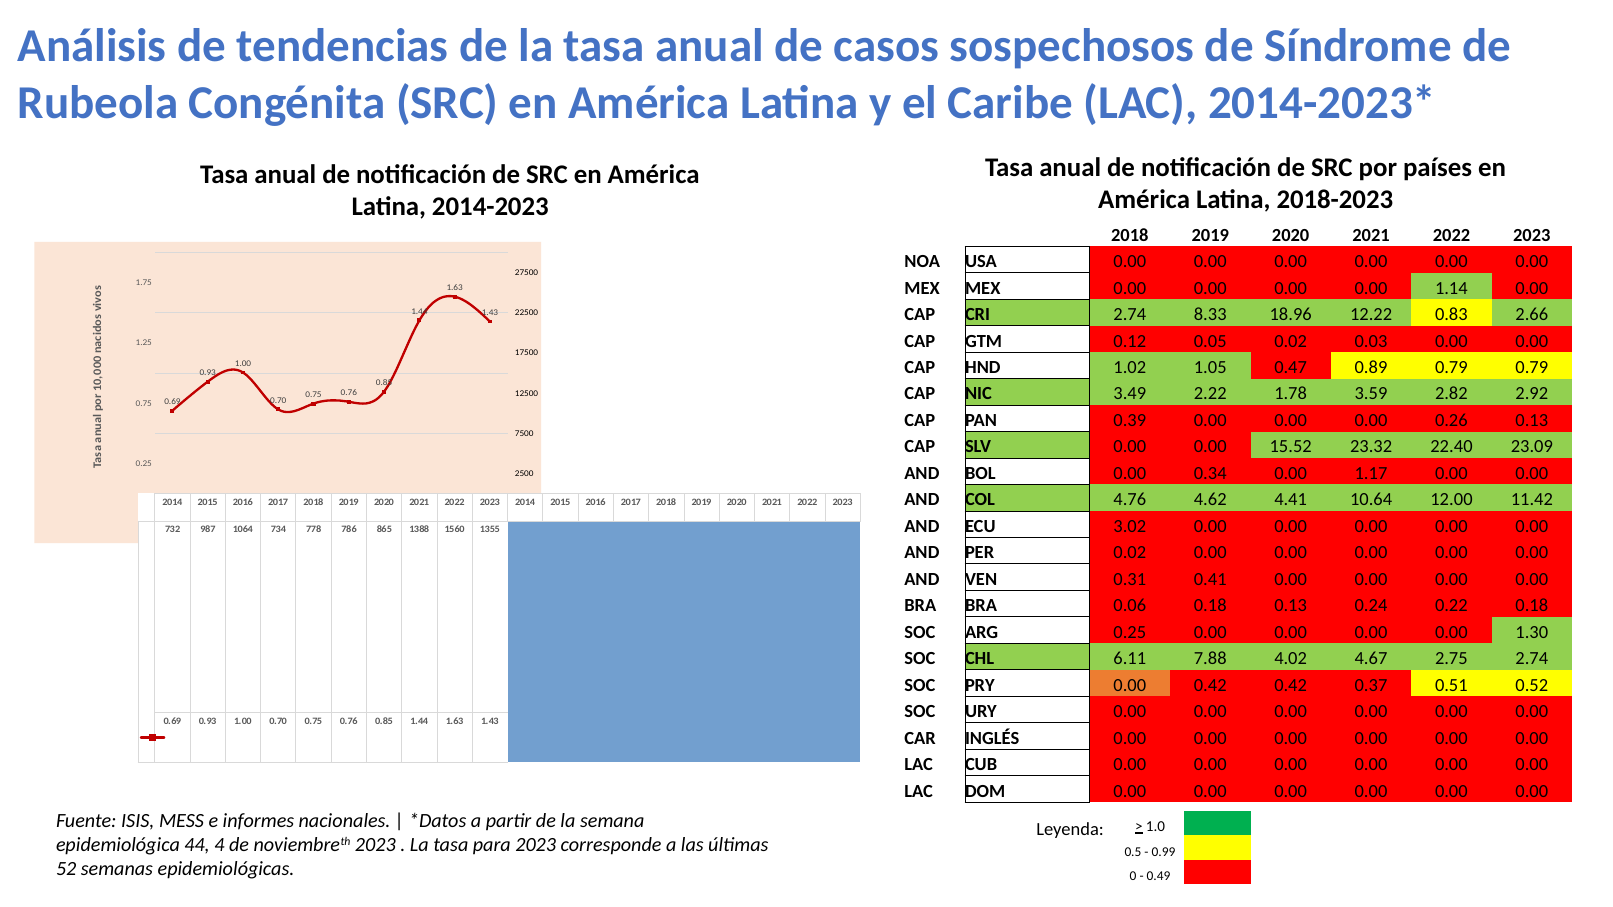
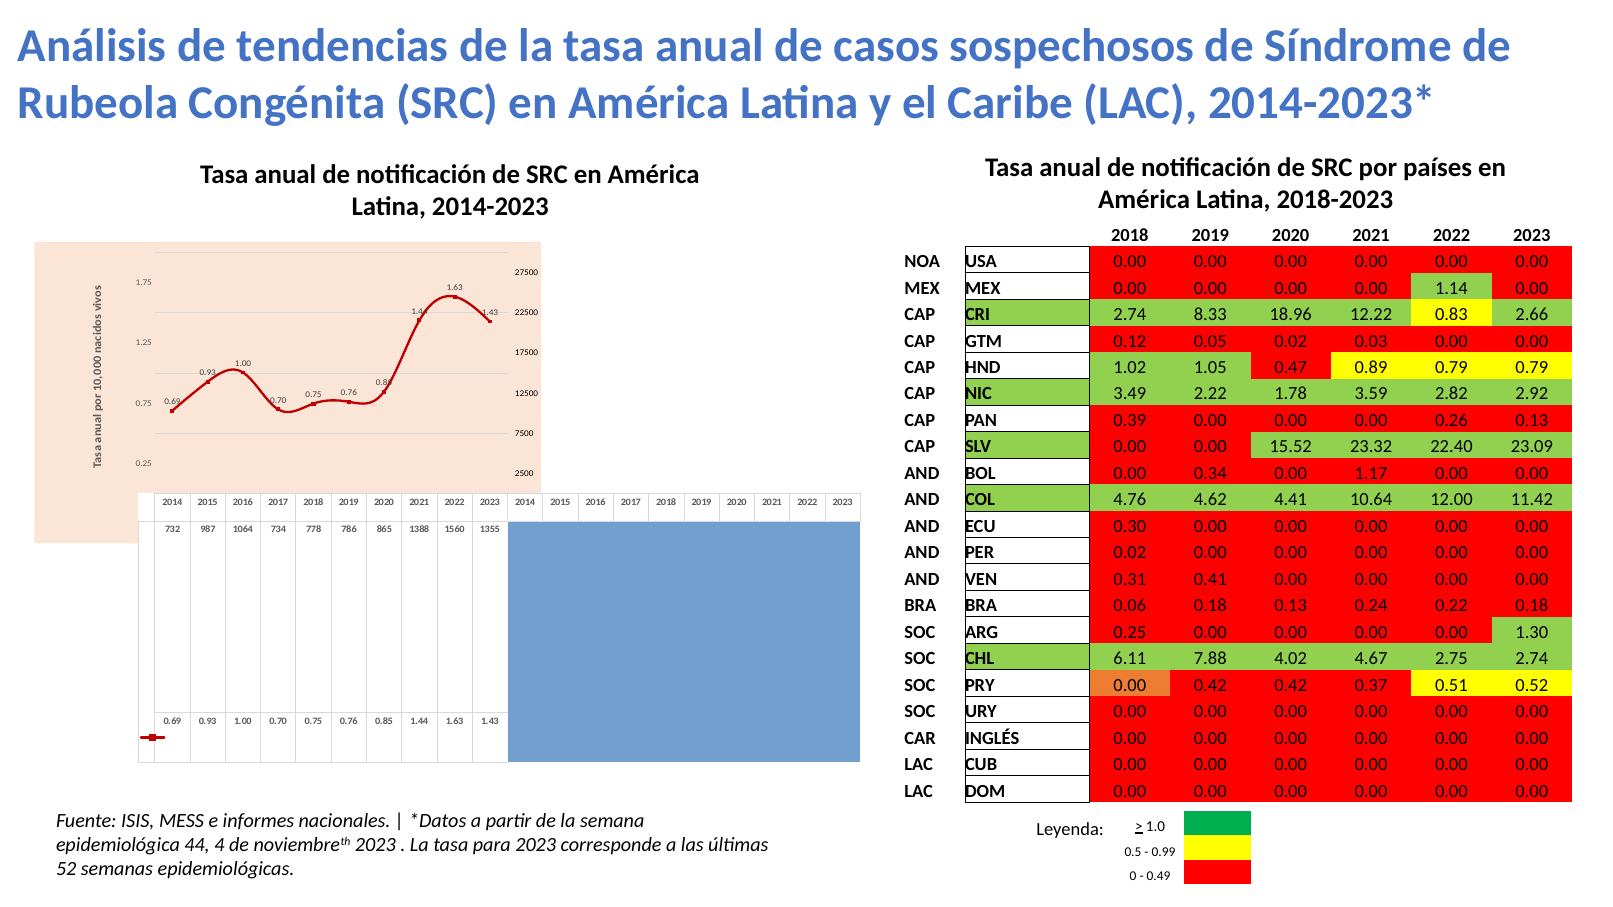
3.02: 3.02 -> 0.30 (1130, 526)
